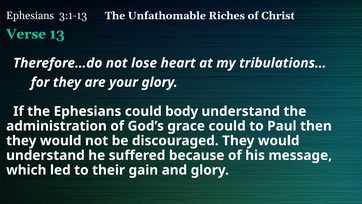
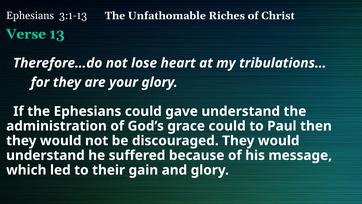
body: body -> gave (182, 111)
